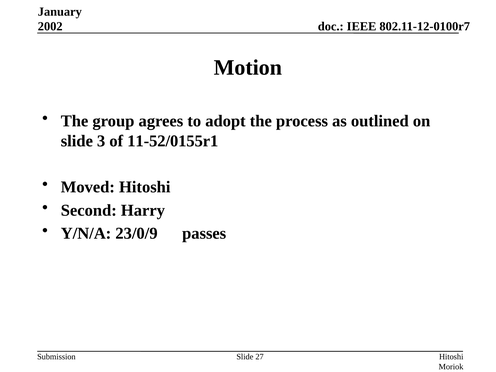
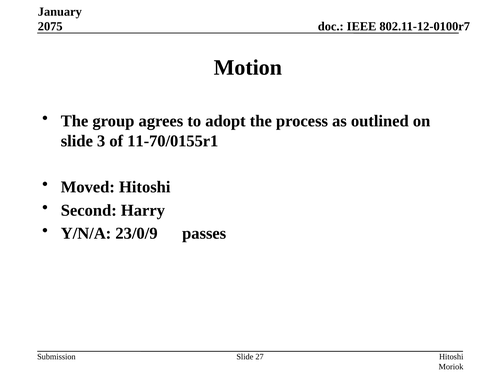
2002: 2002 -> 2075 (50, 26)
11-52/0155r1: 11-52/0155r1 -> 11-70/0155r1 (173, 141)
